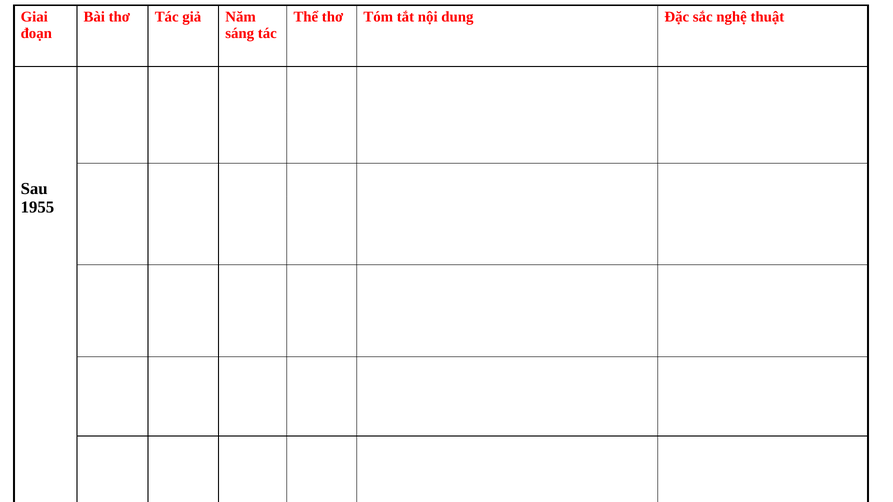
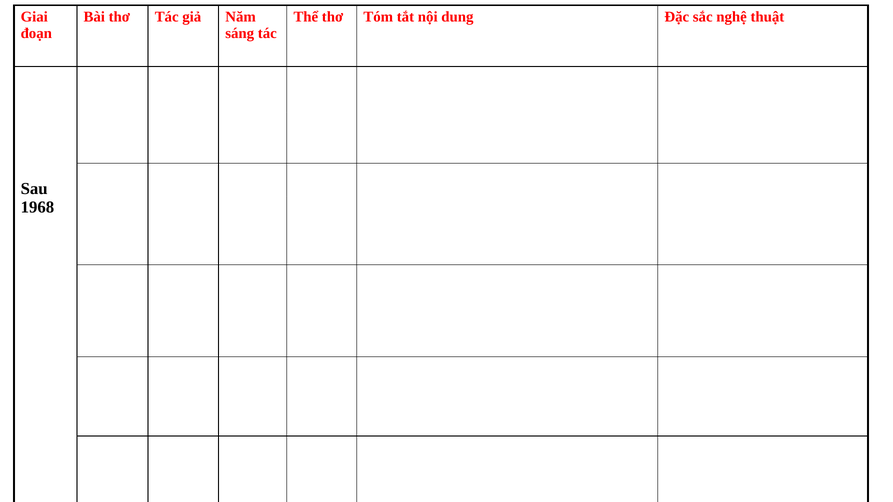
1955: 1955 -> 1968 (37, 207)
